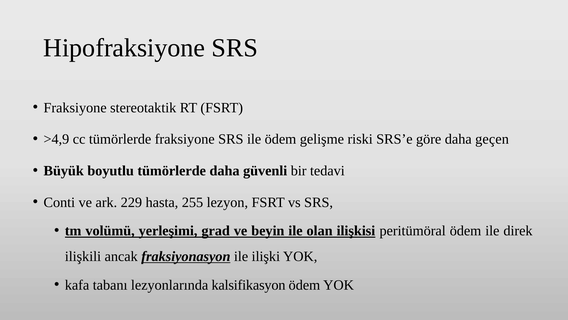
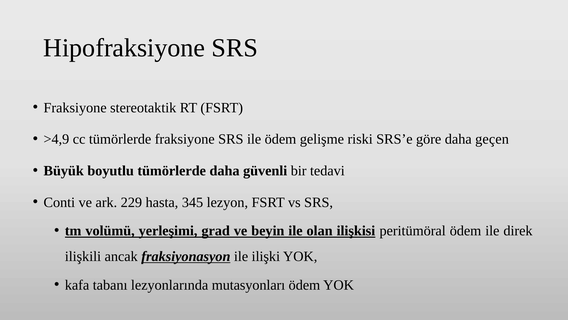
255: 255 -> 345 (192, 202)
kalsifikasyon: kalsifikasyon -> mutasyonları (248, 285)
